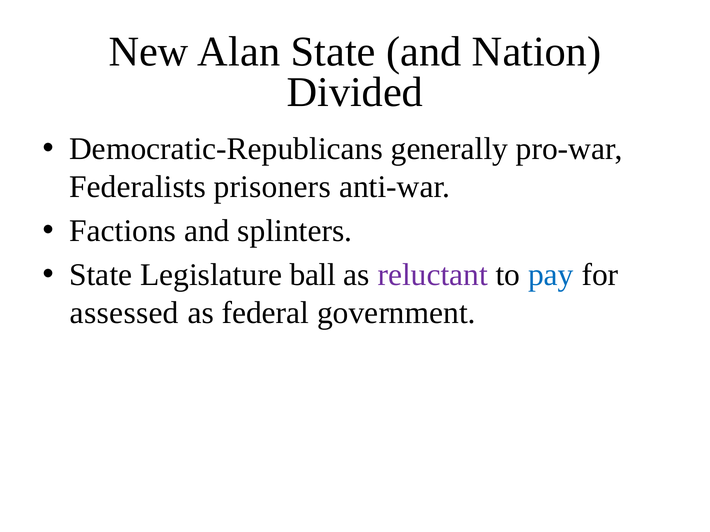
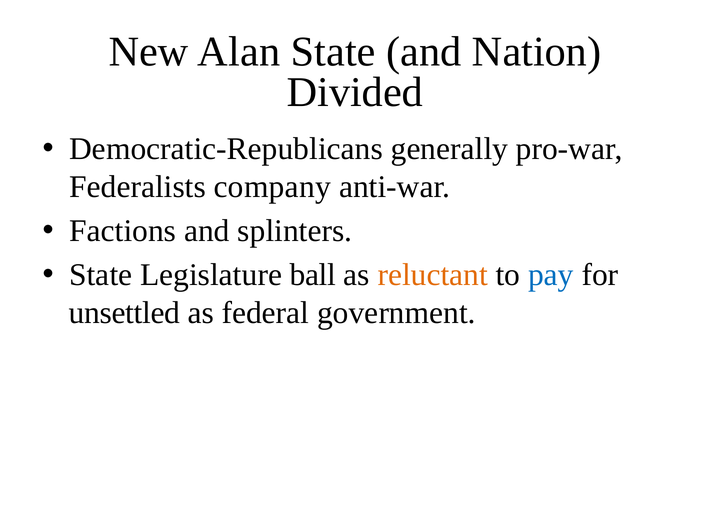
prisoners: prisoners -> company (272, 187)
reluctant colour: purple -> orange (433, 275)
assessed: assessed -> unsettled (125, 313)
